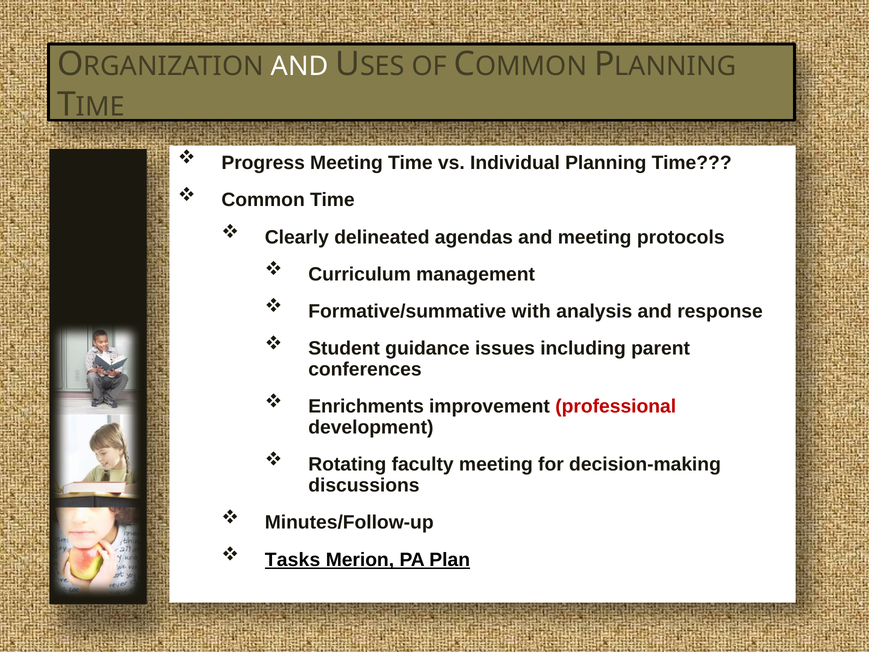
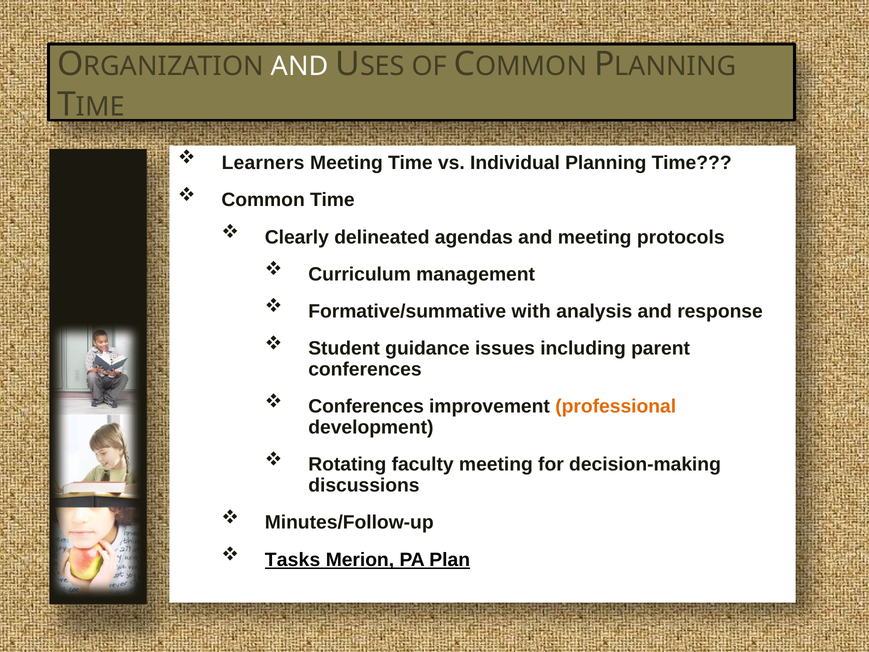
Progress: Progress -> Learners (263, 163)
Enrichments: Enrichments -> Conferences (366, 406)
professional colour: red -> orange (616, 406)
